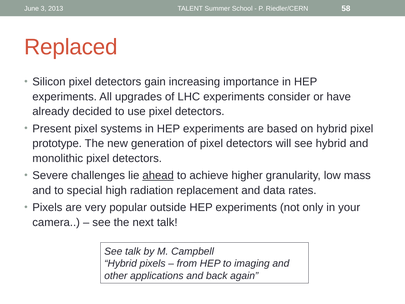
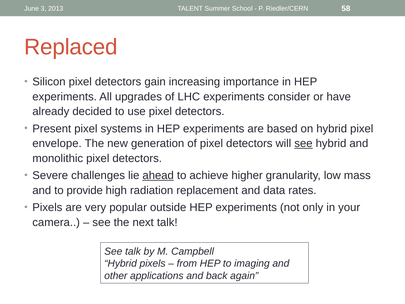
prototype: prototype -> envelope (57, 143)
see underline: none -> present (303, 143)
special: special -> provide (85, 190)
